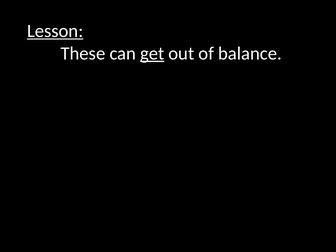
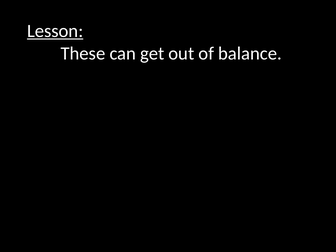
get underline: present -> none (152, 53)
